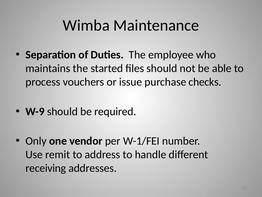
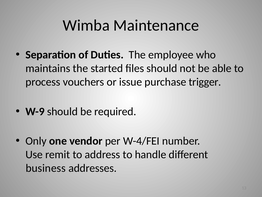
checks: checks -> trigger (205, 82)
W-1/FEI: W-1/FEI -> W-4/FEI (141, 141)
receiving: receiving -> business (46, 168)
